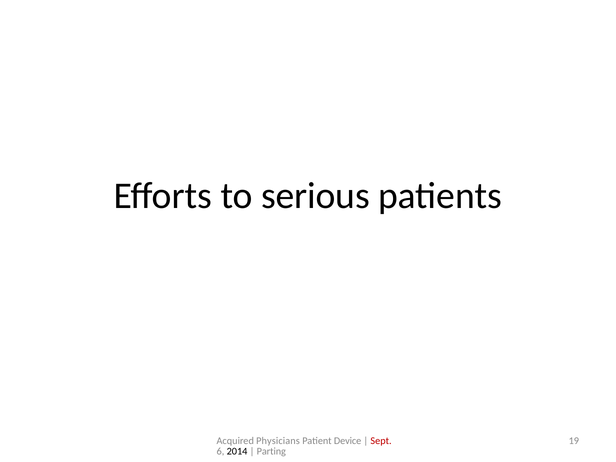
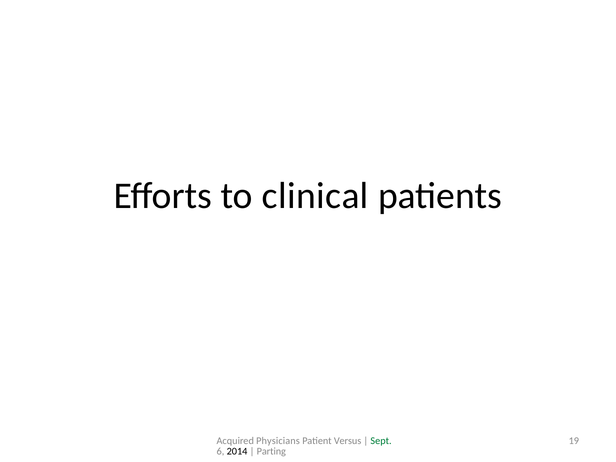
serious: serious -> clinical (315, 196)
Device: Device -> Versus (348, 441)
Sept colour: red -> green (381, 441)
